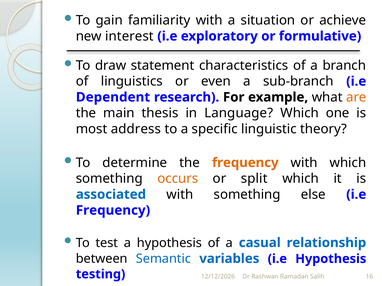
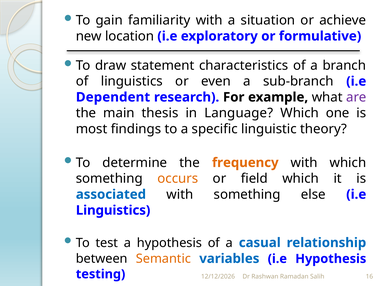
interest: interest -> location (130, 36)
are colour: orange -> purple (356, 97)
address: address -> findings (136, 129)
split: split -> field (254, 179)
Frequency: Frequency -> Linguistics (113, 211)
Semantic colour: blue -> orange (163, 259)
